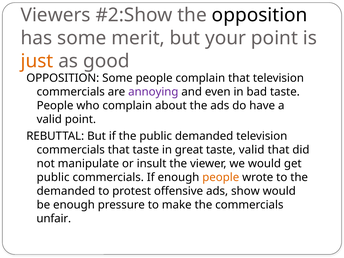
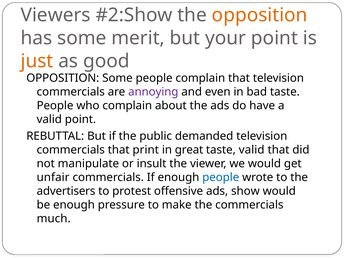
opposition colour: black -> orange (260, 15)
that taste: taste -> print (146, 150)
public: public -> unfair (53, 177)
people colour: orange -> blue (221, 177)
demanded: demanded -> advertisers (66, 191)
unfair: unfair -> much (54, 219)
